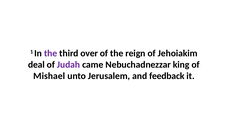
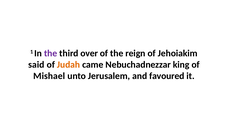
deal: deal -> said (36, 65)
Judah colour: purple -> orange (69, 65)
feedback: feedback -> favoured (167, 76)
